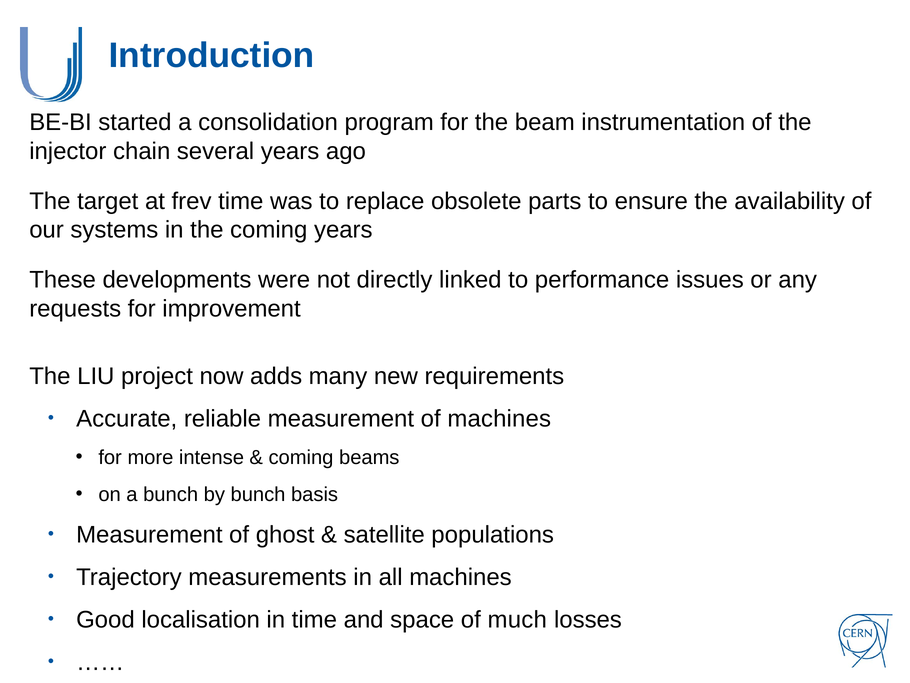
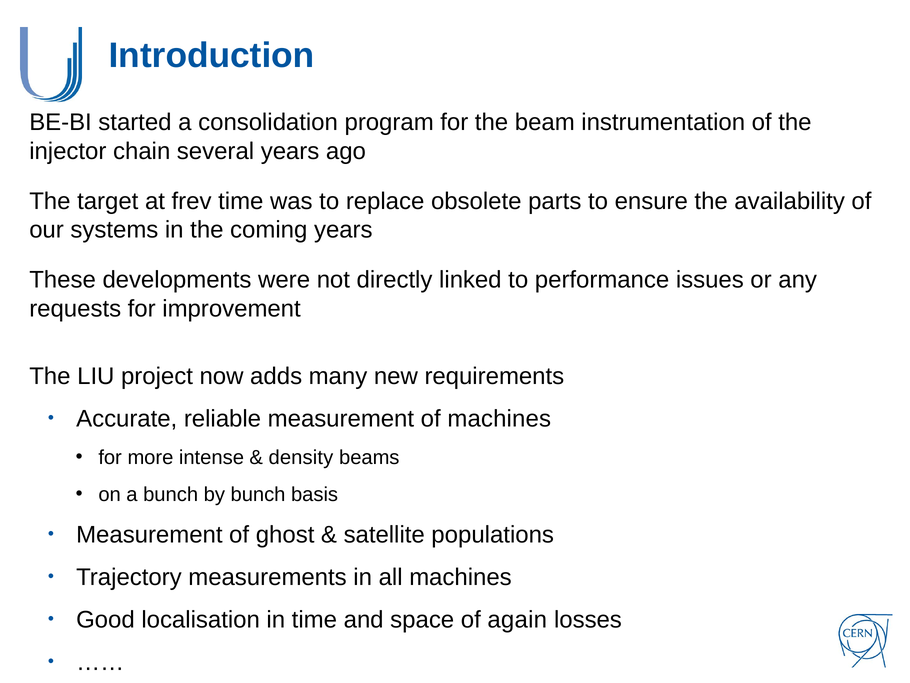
coming: coming -> density (301, 457)
much: much -> again (517, 619)
